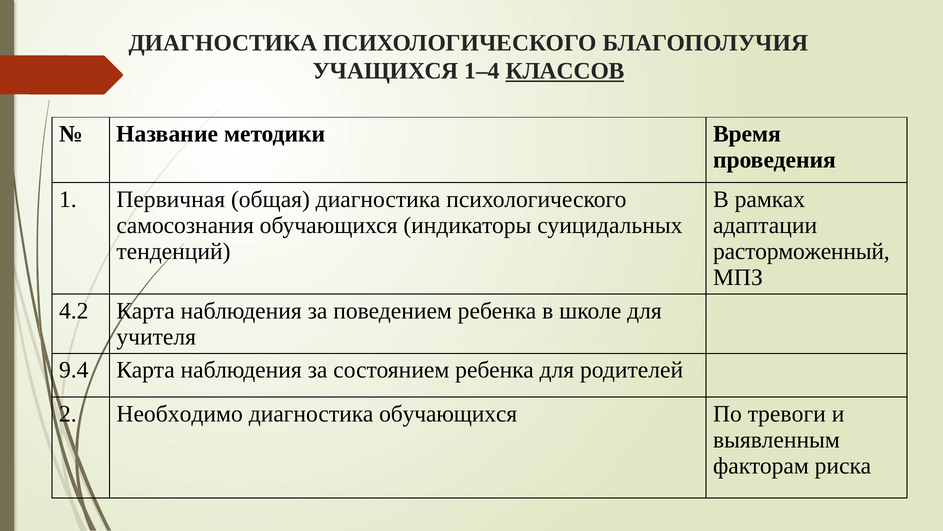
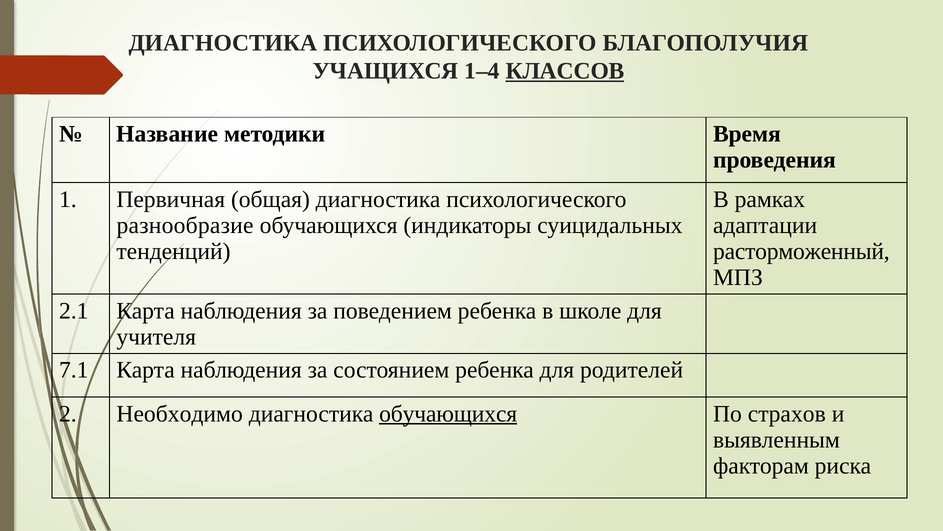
самосознания: самосознания -> разнообразие (185, 225)
4.2: 4.2 -> 2.1 (74, 311)
9.4: 9.4 -> 7.1 (74, 370)
обучающихся underline: none -> present (448, 413)
тревоги: тревоги -> страхов (787, 413)
